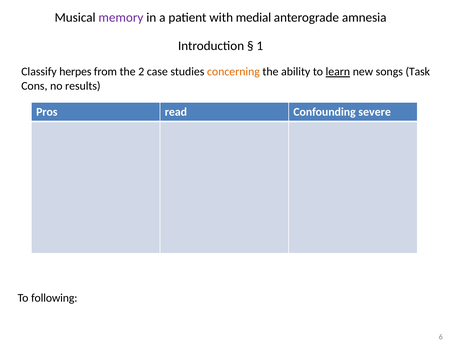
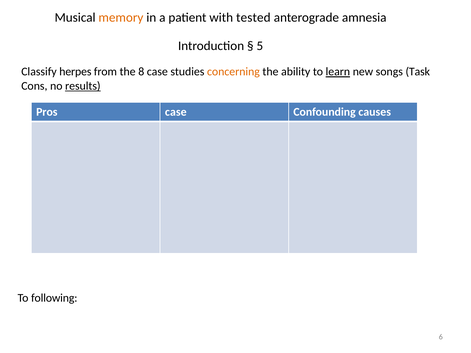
memory colour: purple -> orange (121, 18)
medial: medial -> tested (253, 18)
1: 1 -> 5 (260, 46)
2: 2 -> 8 (141, 72)
results underline: none -> present (83, 86)
Pros read: read -> case (176, 112)
severe: severe -> causes (375, 112)
